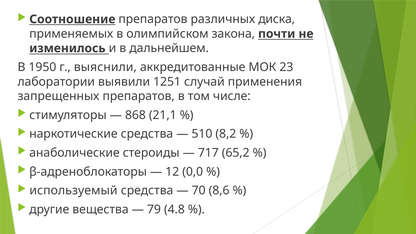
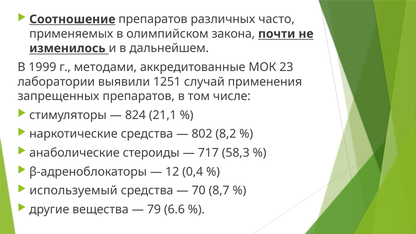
диска: диска -> часто (277, 19)
1950: 1950 -> 1999 (42, 67)
выяснили: выяснили -> методами (105, 67)
868: 868 -> 824 (135, 115)
510: 510 -> 802 (202, 134)
65,2: 65,2 -> 58,3 (236, 153)
0,0: 0,0 -> 0,4 (193, 172)
8,6: 8,6 -> 8,7 (219, 191)
4.8: 4.8 -> 6.6 (174, 209)
